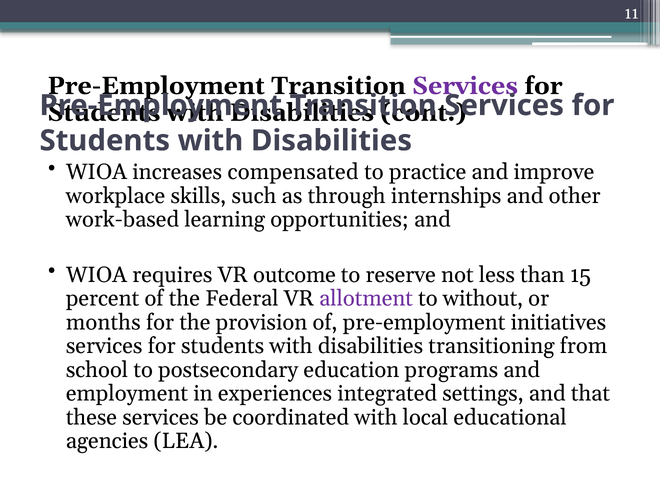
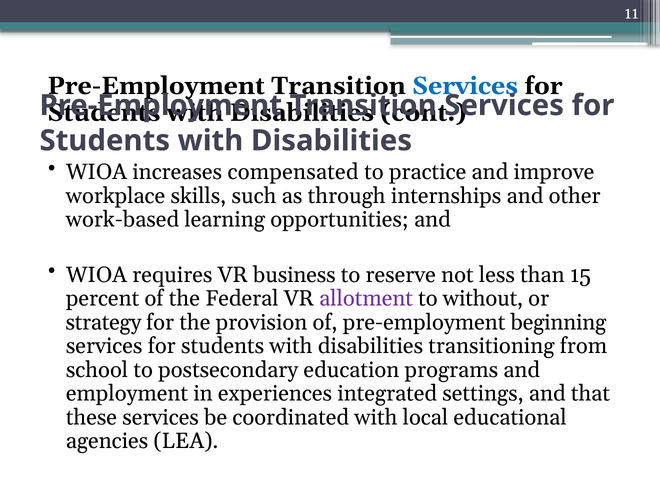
Services colour: purple -> blue (465, 86)
outcome: outcome -> business (294, 275)
months: months -> strategy (103, 322)
initiatives: initiatives -> beginning (558, 322)
